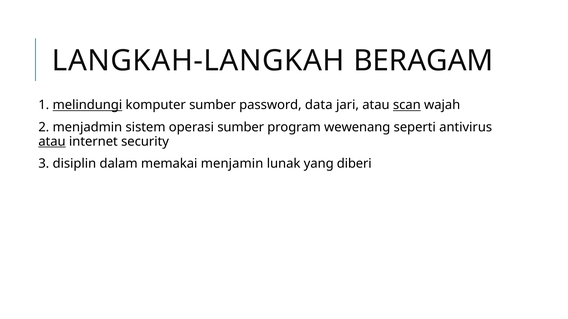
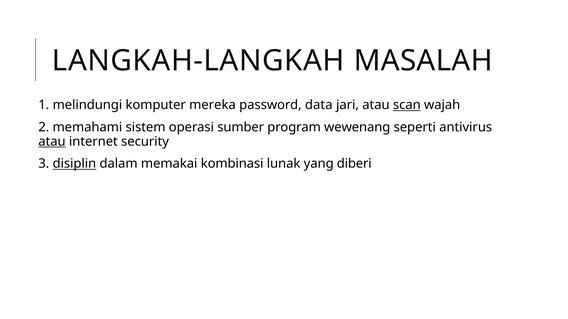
BERAGAM: BERAGAM -> MASALAH (423, 61)
melindungi underline: present -> none (87, 105)
komputer sumber: sumber -> mereka (212, 105)
menjadmin: menjadmin -> memahami (87, 128)
disiplin underline: none -> present (74, 164)
menjamin: menjamin -> kombinasi (232, 164)
